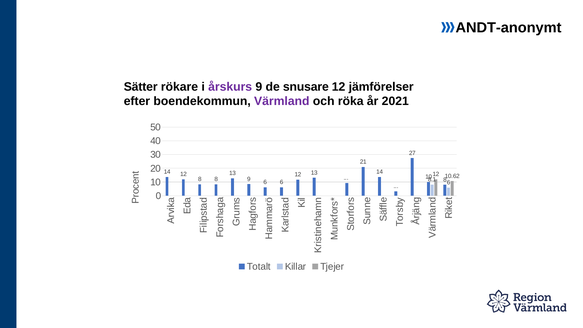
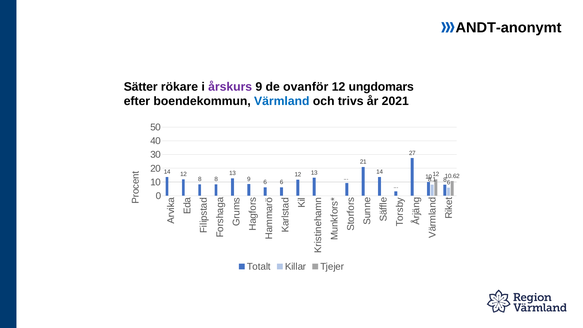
snusare: snusare -> ovanför (306, 87)
jämförelser: jämförelser -> ungdomars (381, 87)
Värmland colour: purple -> blue (282, 101)
röka: röka -> trivs (351, 101)
